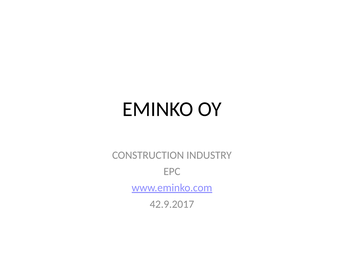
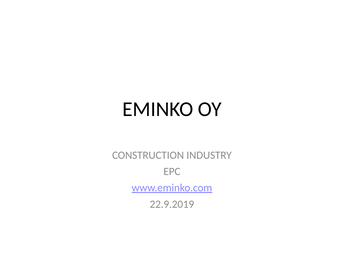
42.9.2017: 42.9.2017 -> 22.9.2019 (172, 204)
